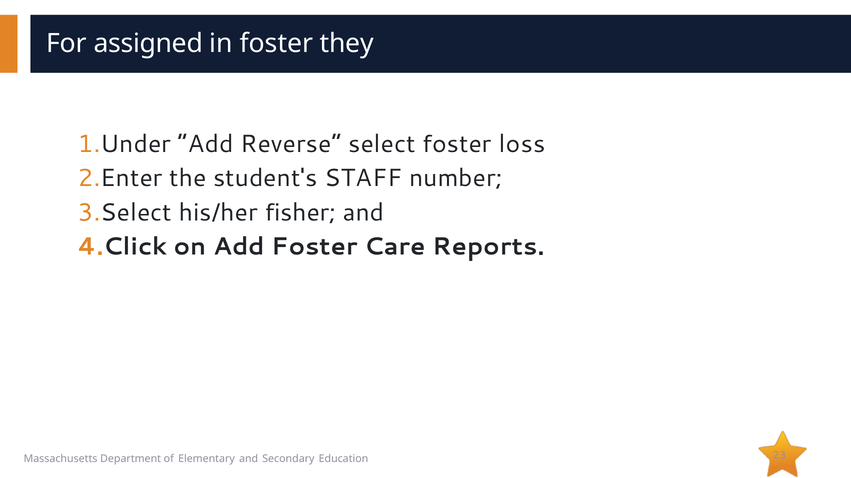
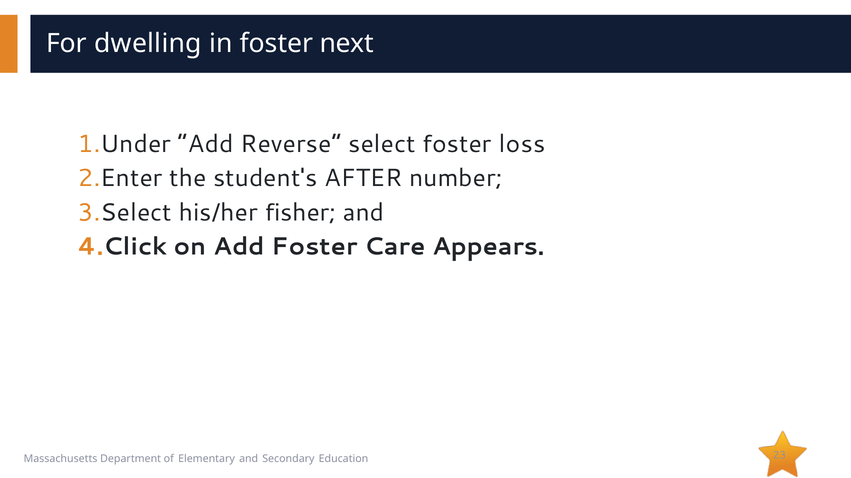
assigned: assigned -> dwelling (148, 44)
they: they -> next (347, 44)
STAFF: STAFF -> AFTER (363, 178)
Reports: Reports -> Appears (489, 247)
